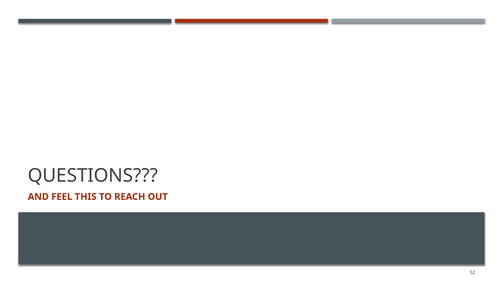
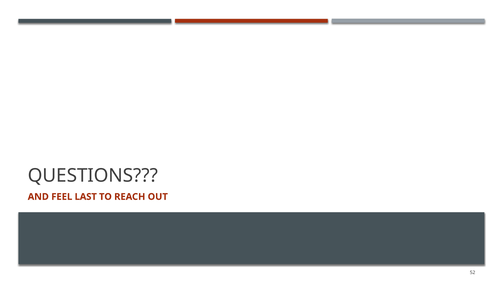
THIS: THIS -> LAST (86, 197)
